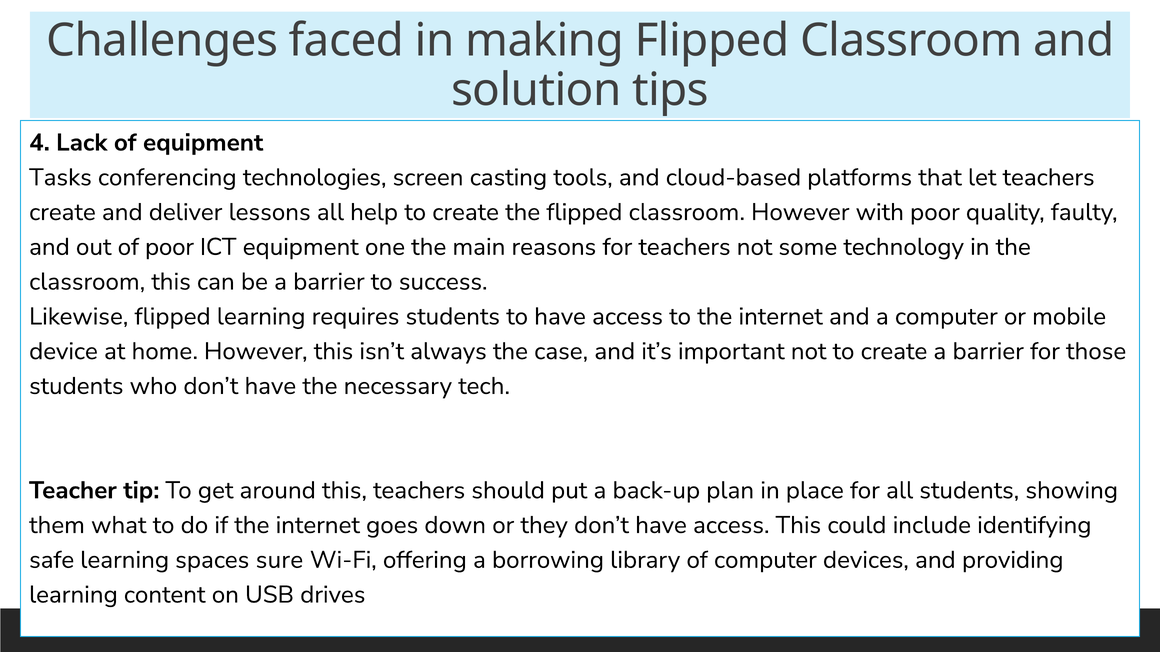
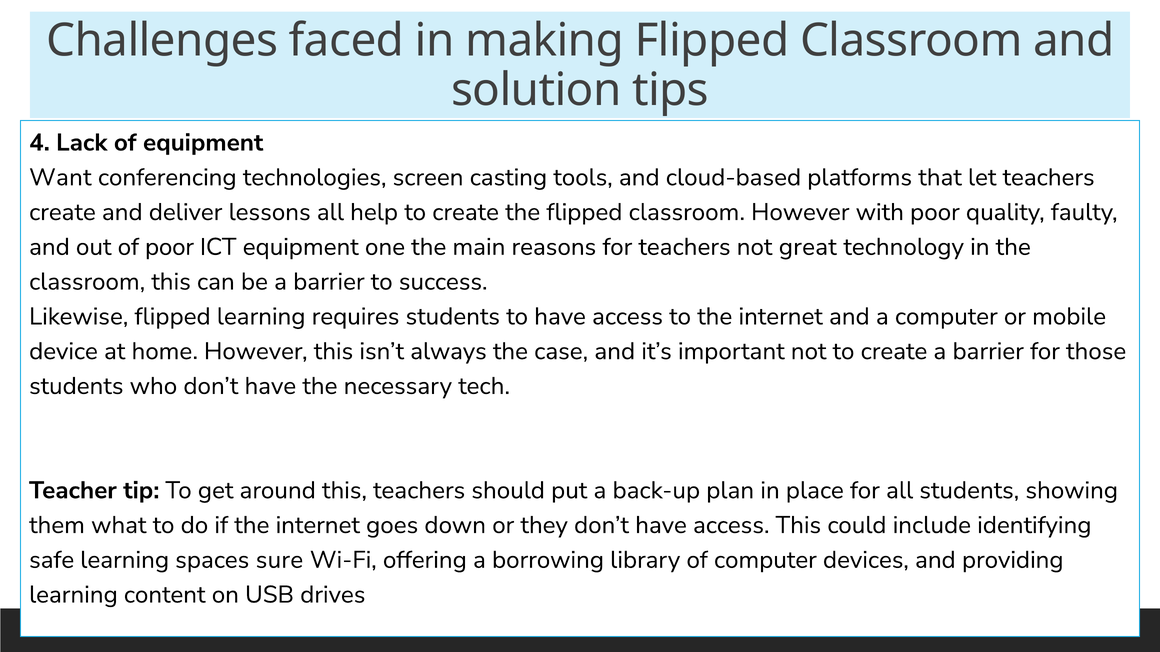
Tasks: Tasks -> Want (60, 177)
some: some -> great (808, 247)
